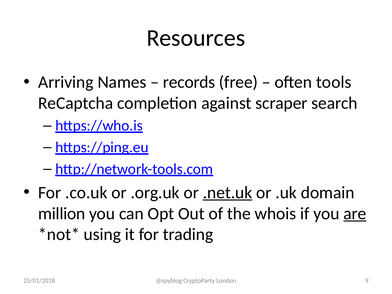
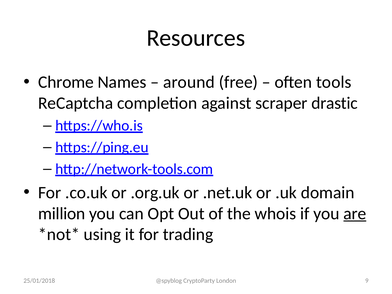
Arriving: Arriving -> Chrome (66, 82)
records: records -> around (189, 82)
search: search -> drastic (335, 103)
.net.uk underline: present -> none (228, 193)
